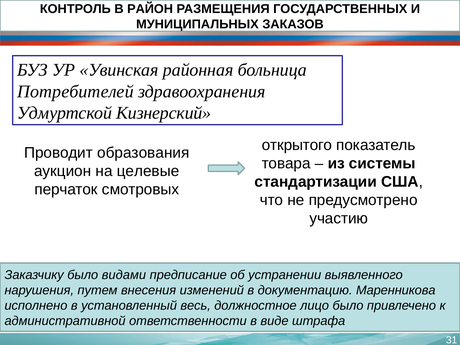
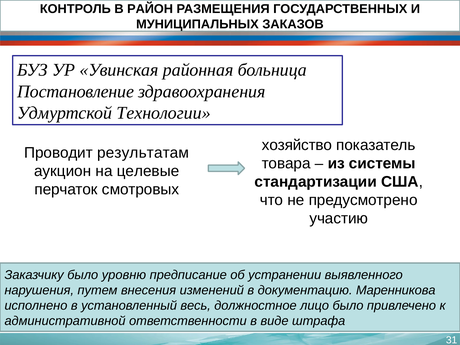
Потребителей: Потребителей -> Постановление (76, 91)
Кизнерский: Кизнерский -> Технологии (164, 113)
открытого: открытого -> хозяйство (297, 145)
образования: образования -> результатам (143, 153)
видами: видами -> уровню (124, 275)
